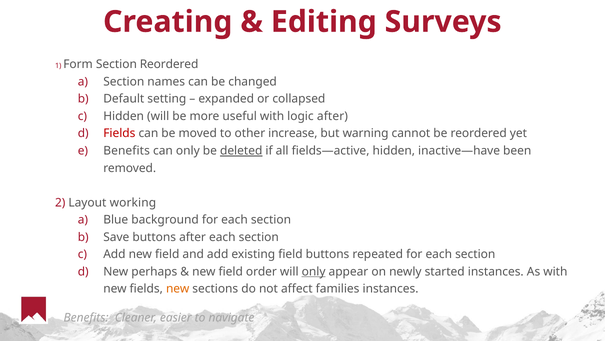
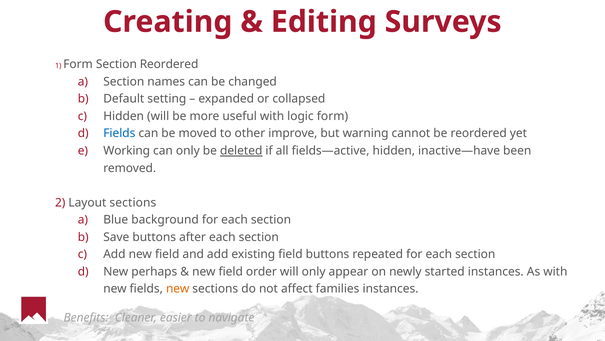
logic after: after -> form (332, 116)
Fields colour: red -> blue (119, 133)
increase: increase -> improve (293, 133)
Benefits: Benefits -> Working (127, 150)
Layout working: working -> sections (133, 202)
only underline: present -> none (314, 271)
